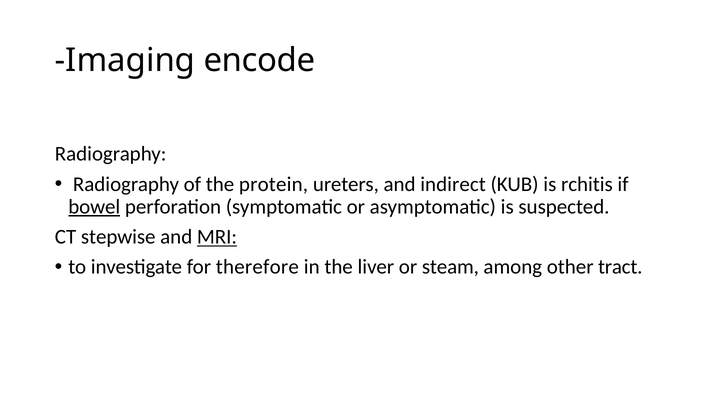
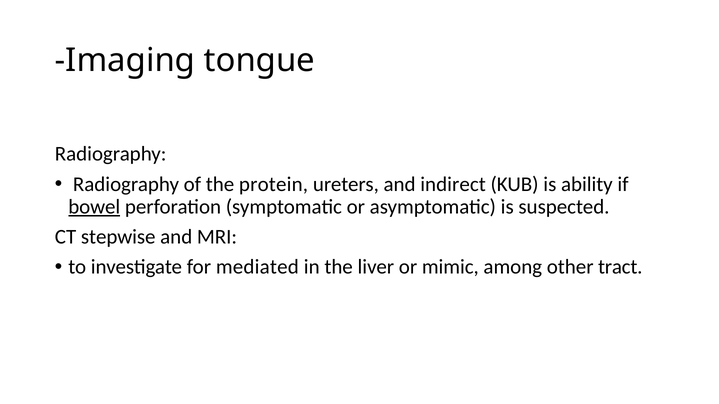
encode: encode -> tongue (259, 60)
rchitis: rchitis -> ability (587, 184)
MRI underline: present -> none (217, 237)
therefore: therefore -> mediated (257, 267)
steam: steam -> mimic (450, 267)
